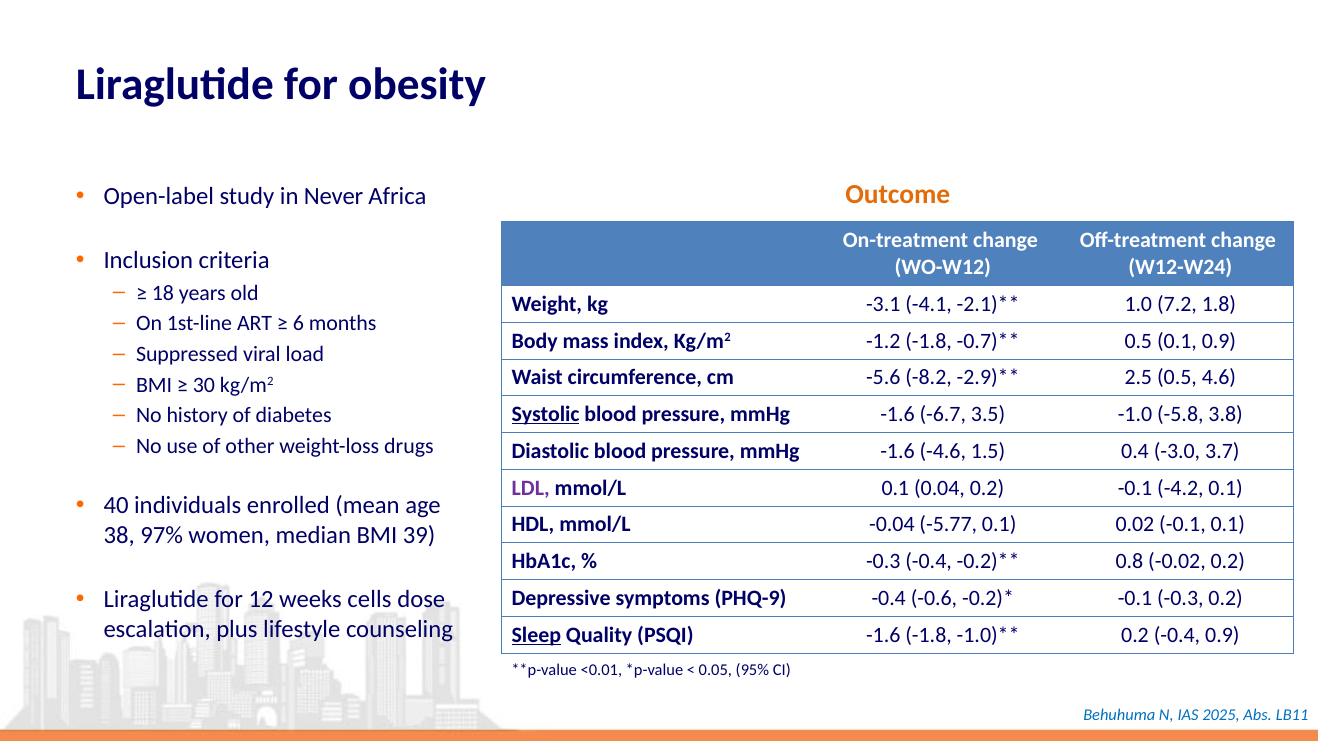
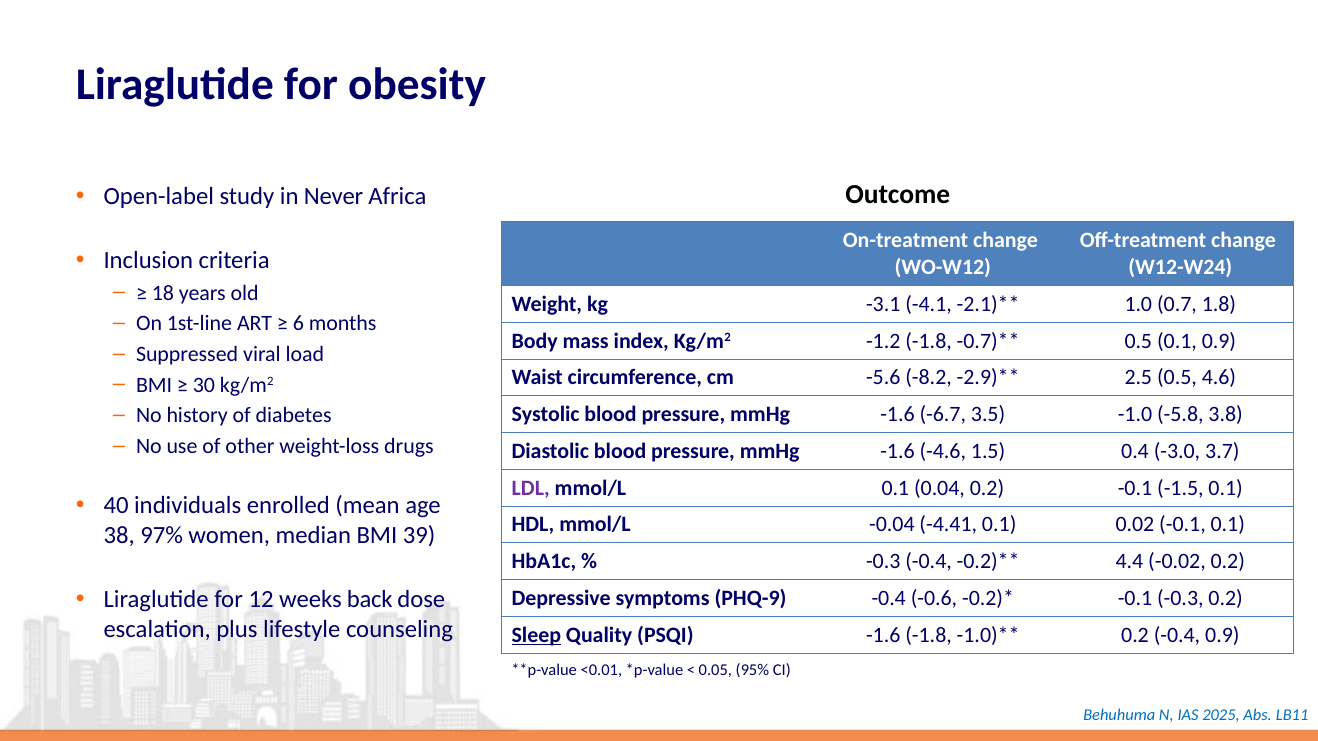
Outcome colour: orange -> black (898, 195)
7.2: 7.2 -> 0.7 (1177, 304)
Systolic underline: present -> none (546, 415)
-4.2: -4.2 -> -1.5 (1180, 488)
-5.77: -5.77 -> -4.41 (948, 525)
0.8: 0.8 -> 4.4 (1129, 562)
cells: cells -> back (370, 600)
